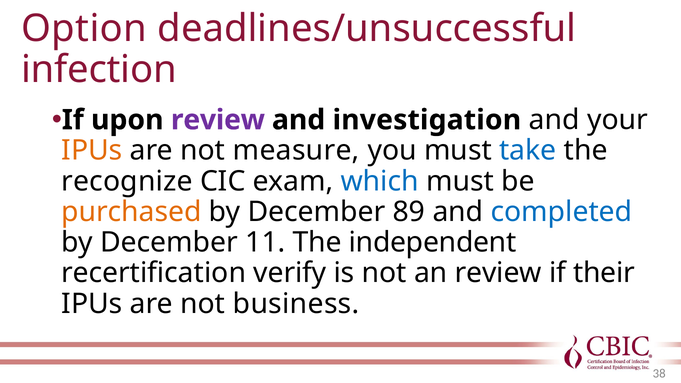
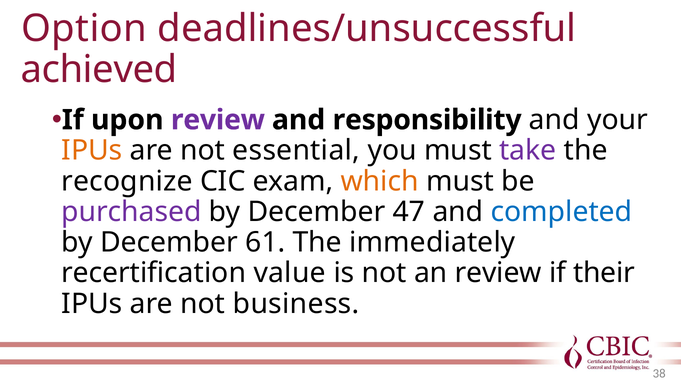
infection: infection -> achieved (99, 70)
investigation: investigation -> responsibility (427, 120)
measure: measure -> essential (296, 151)
take colour: blue -> purple (528, 151)
which colour: blue -> orange (380, 181)
purchased colour: orange -> purple (132, 212)
89: 89 -> 47 (409, 212)
11: 11 -> 61 (265, 242)
independent: independent -> immediately (432, 242)
verify: verify -> value (290, 273)
